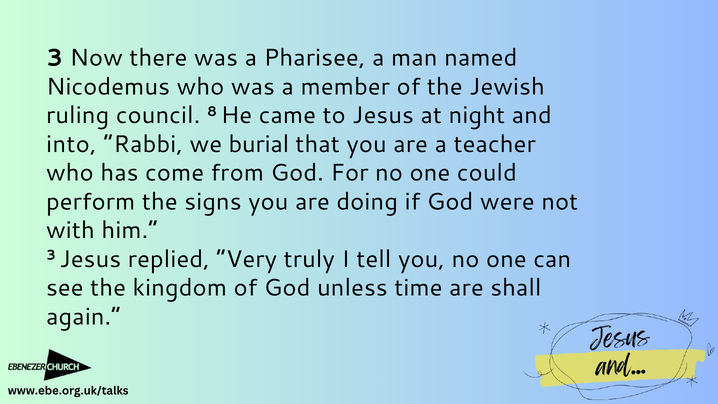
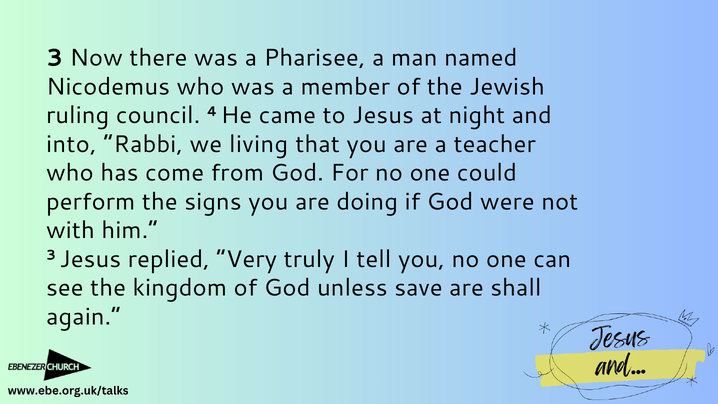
8: 8 -> 4 (212, 112)
burial: burial -> living (259, 144)
time: time -> save (418, 288)
